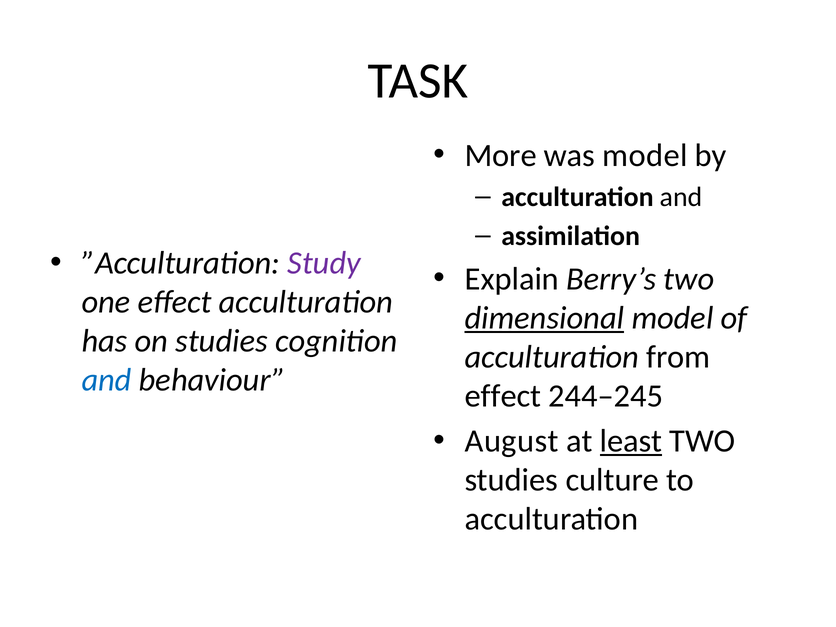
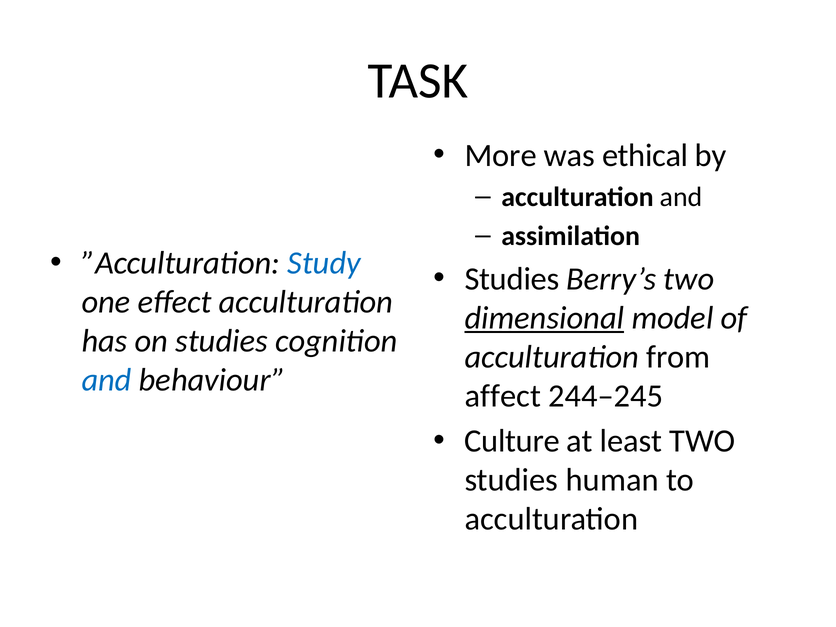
was model: model -> ethical (645, 156)
Study colour: purple -> blue (324, 263)
Explain: Explain -> Studies (512, 279)
effect: effect -> affect (503, 396)
August: August -> Culture (512, 441)
least underline: present -> none (631, 441)
culture: culture -> human (612, 480)
